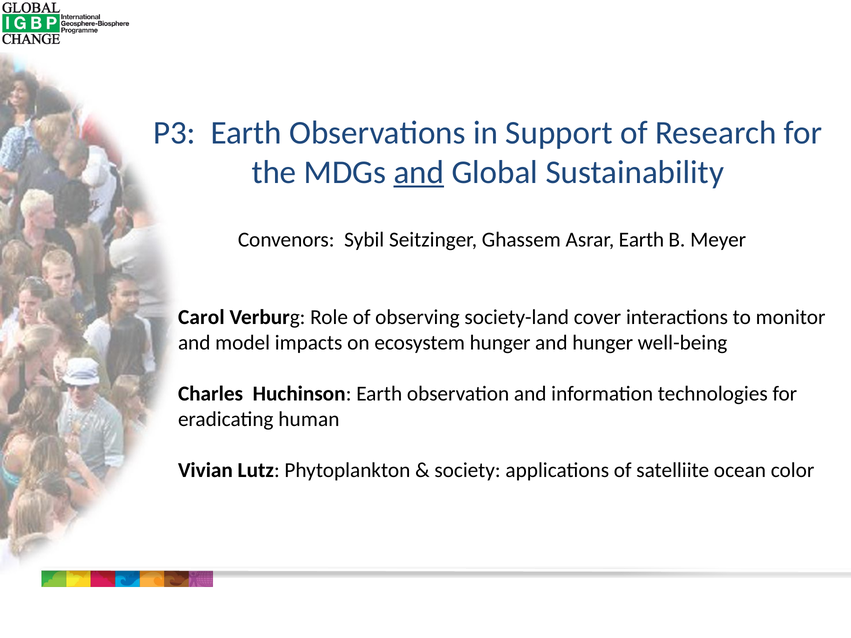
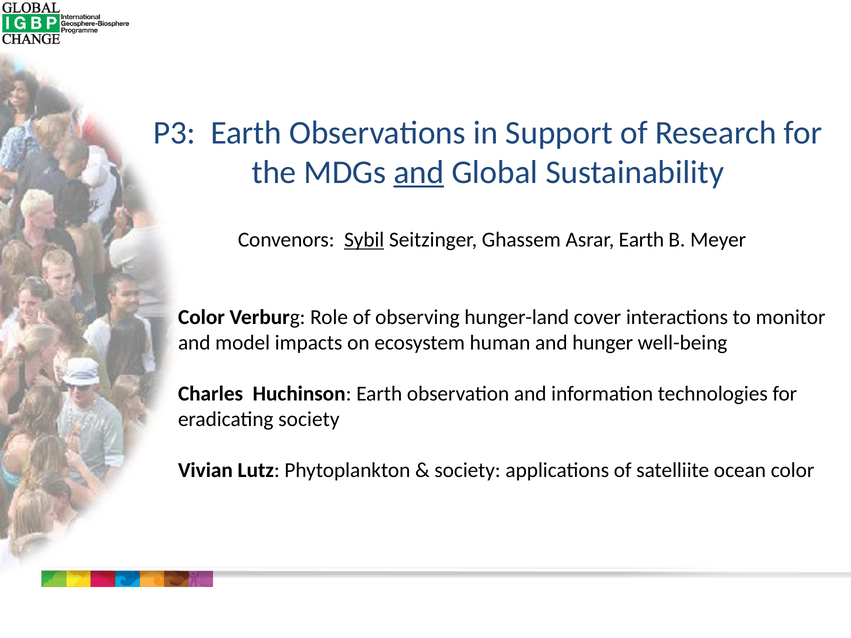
Sybil underline: none -> present (364, 240)
Carol: Carol -> Color (201, 317)
society-land: society-land -> hunger-land (517, 317)
ecosystem hunger: hunger -> human (500, 343)
eradicating human: human -> society (309, 419)
